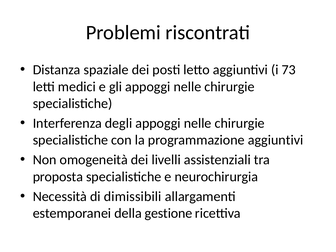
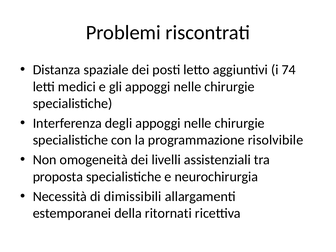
73: 73 -> 74 (289, 70)
programmazione aggiuntivi: aggiuntivi -> risolvibile (276, 140)
gestione: gestione -> ritornati (168, 213)
